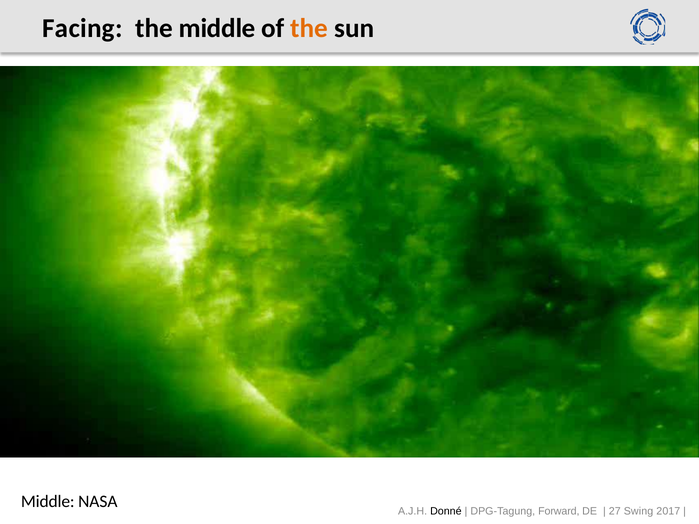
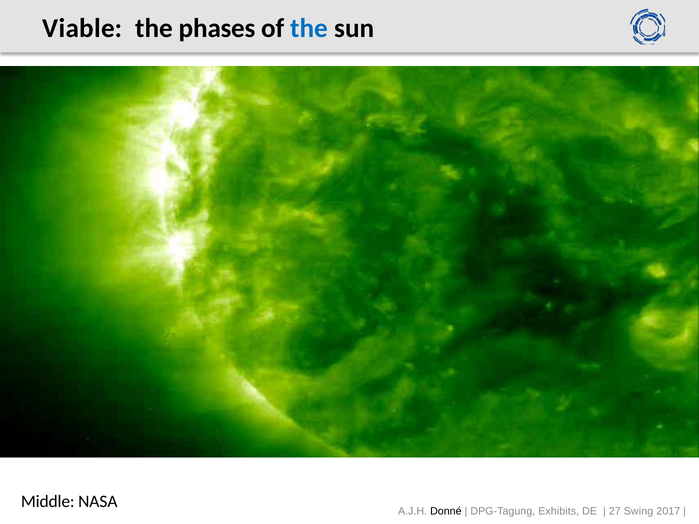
Facing: Facing -> Viable (82, 28)
the middle: middle -> phases (217, 28)
the colour: orange -> blue (309, 28)
Forward: Forward -> Exhibits (559, 511)
